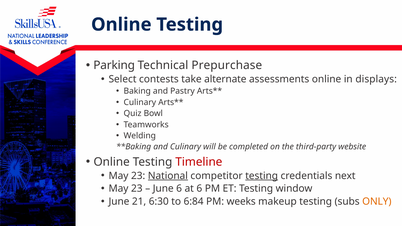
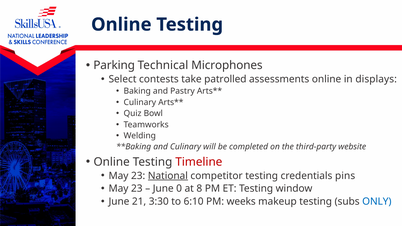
Prepurchase: Prepurchase -> Microphones (227, 65)
alternate: alternate -> patrolled (225, 79)
testing underline: present -> none (262, 176)
next: next -> pins (345, 176)
June 6: 6 -> 0 (179, 189)
at 6: 6 -> 8 (199, 189)
6:30: 6:30 -> 3:30 (159, 202)
6:84: 6:84 -> 6:10 (194, 202)
ONLY colour: orange -> blue (377, 202)
